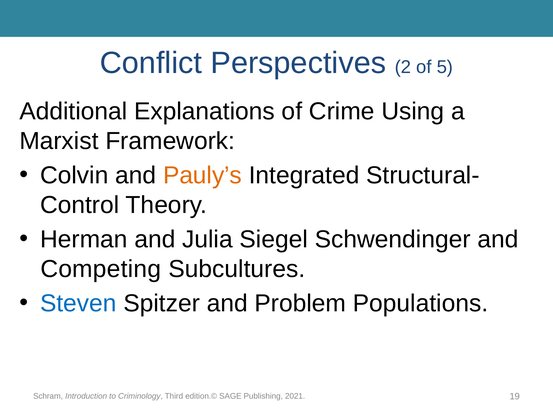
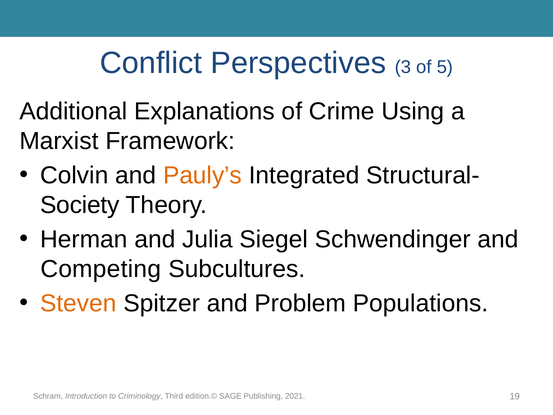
2: 2 -> 3 (403, 67)
Control: Control -> Society (80, 205)
Steven colour: blue -> orange (78, 303)
